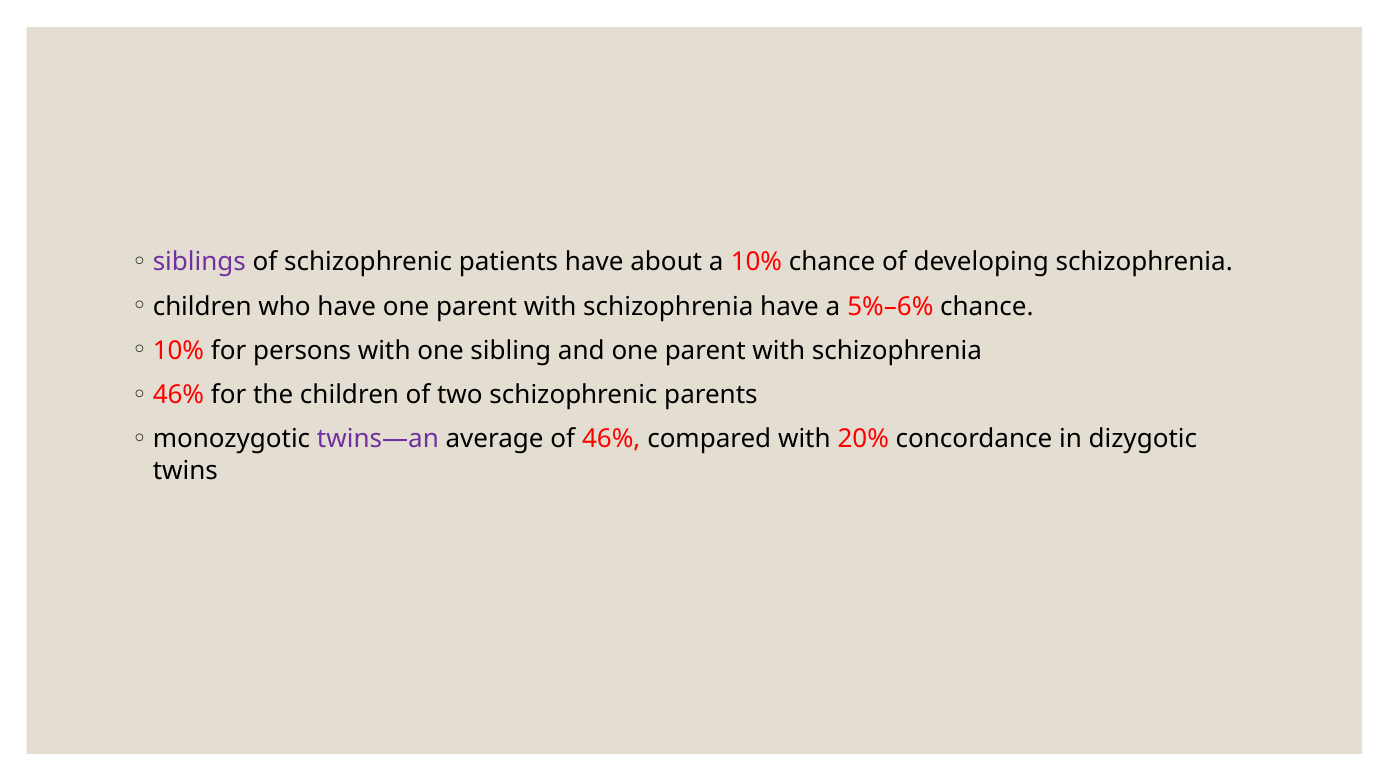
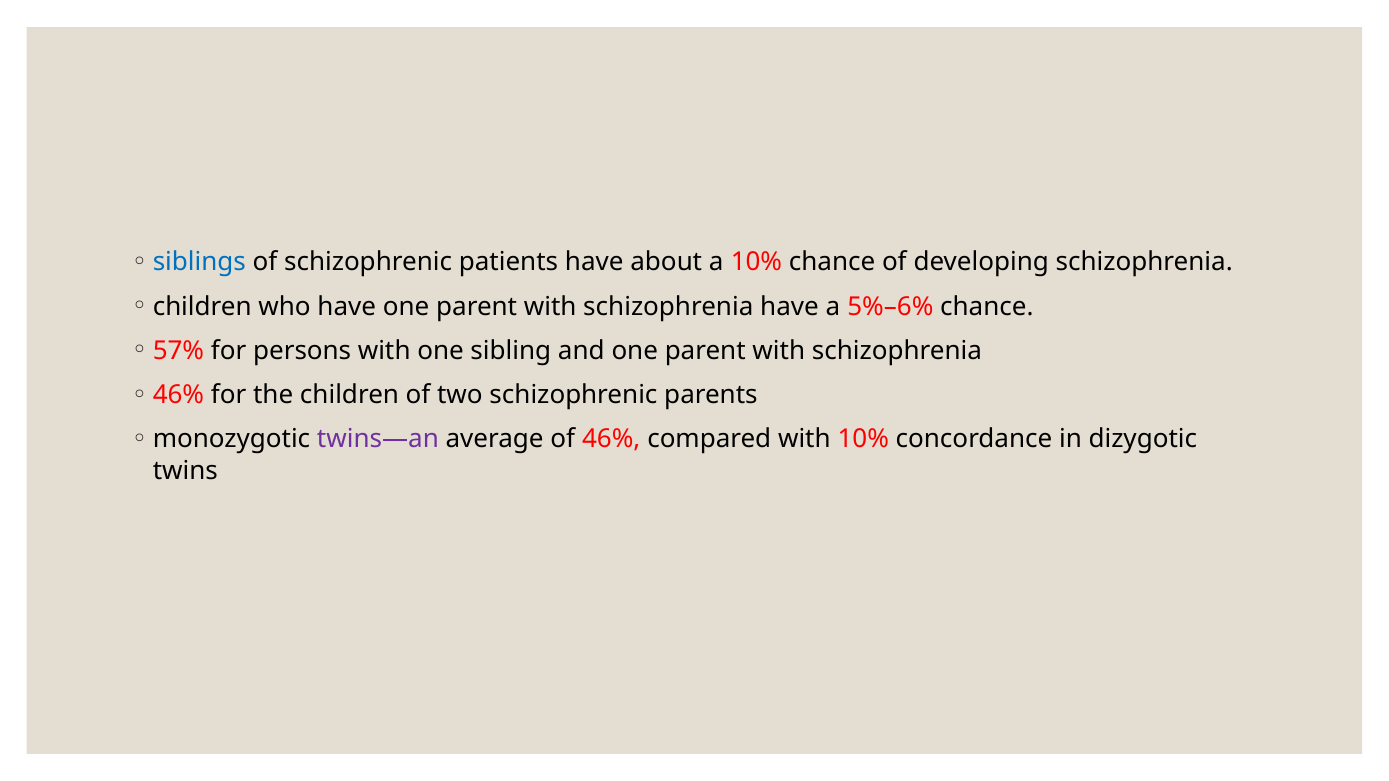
siblings colour: purple -> blue (199, 262)
10%: 10% -> 57% (178, 351)
with 20%: 20% -> 10% (863, 439)
